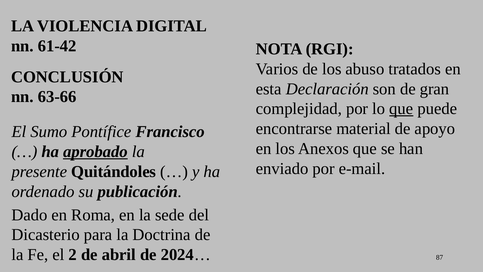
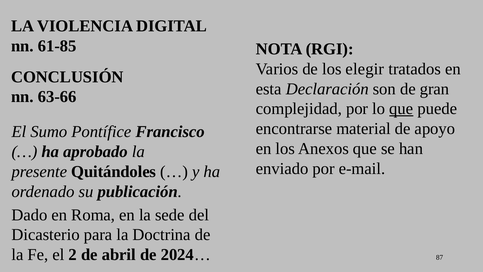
61-42: 61-42 -> 61-85 (57, 46)
abuso: abuso -> elegir (365, 69)
aprobado underline: present -> none (95, 152)
